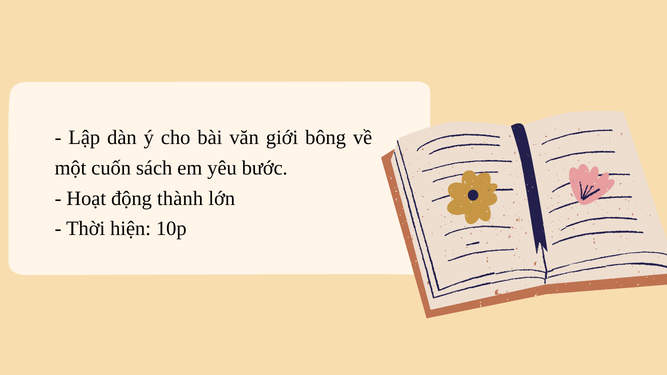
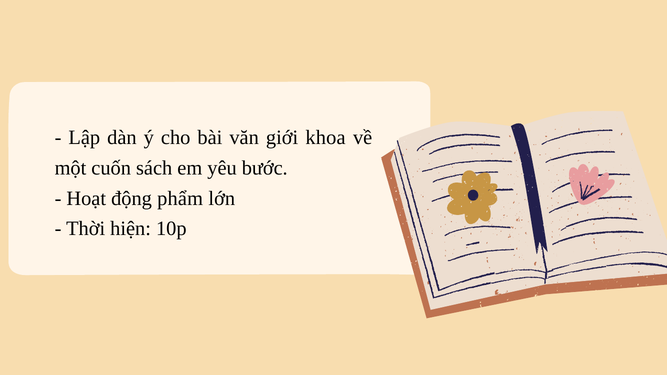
bông: bông -> khoa (326, 138)
thành: thành -> phẩm (180, 198)
